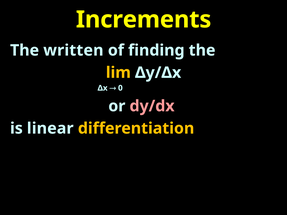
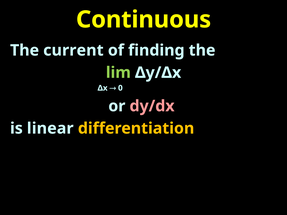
Increments: Increments -> Continuous (144, 20)
written: written -> current (73, 50)
lim colour: yellow -> light green (118, 73)
